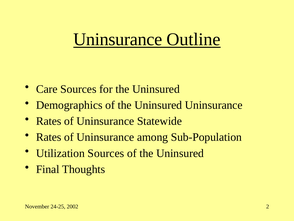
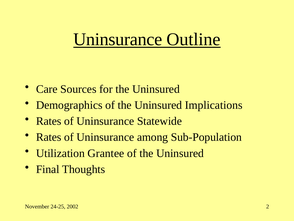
Uninsured Uninsurance: Uninsurance -> Implications (214, 105)
Utilization Sources: Sources -> Grantee (106, 153)
